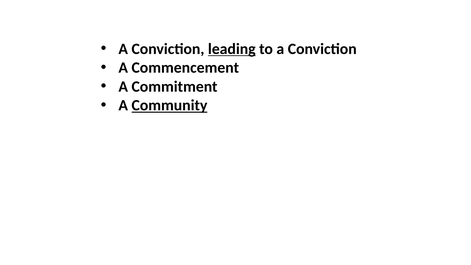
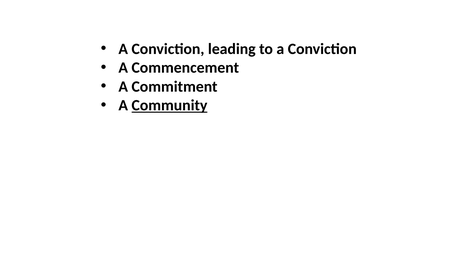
leading underline: present -> none (232, 49)
